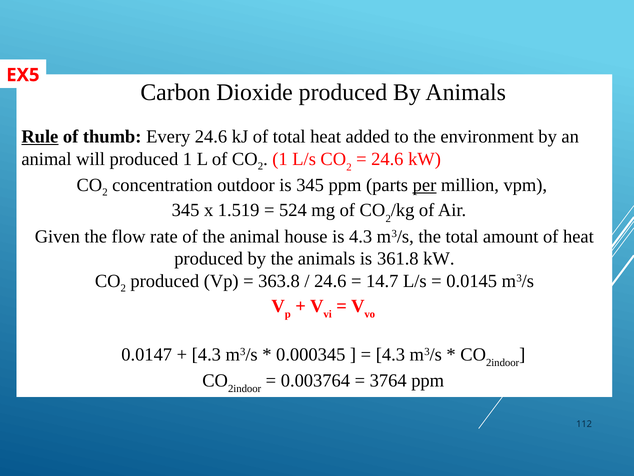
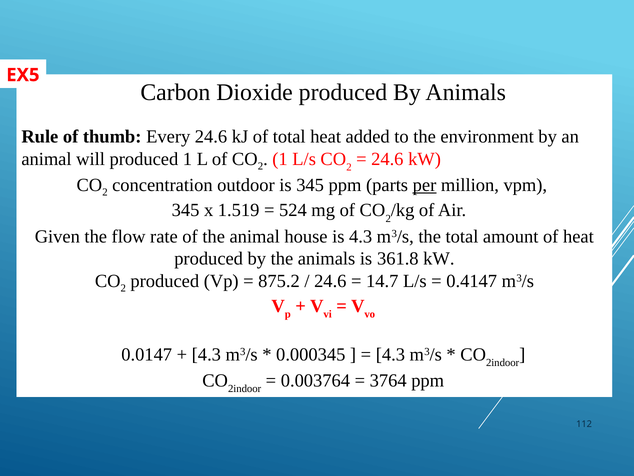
Rule underline: present -> none (40, 137)
363.8: 363.8 -> 875.2 (279, 281)
0.0145: 0.0145 -> 0.4147 (472, 281)
